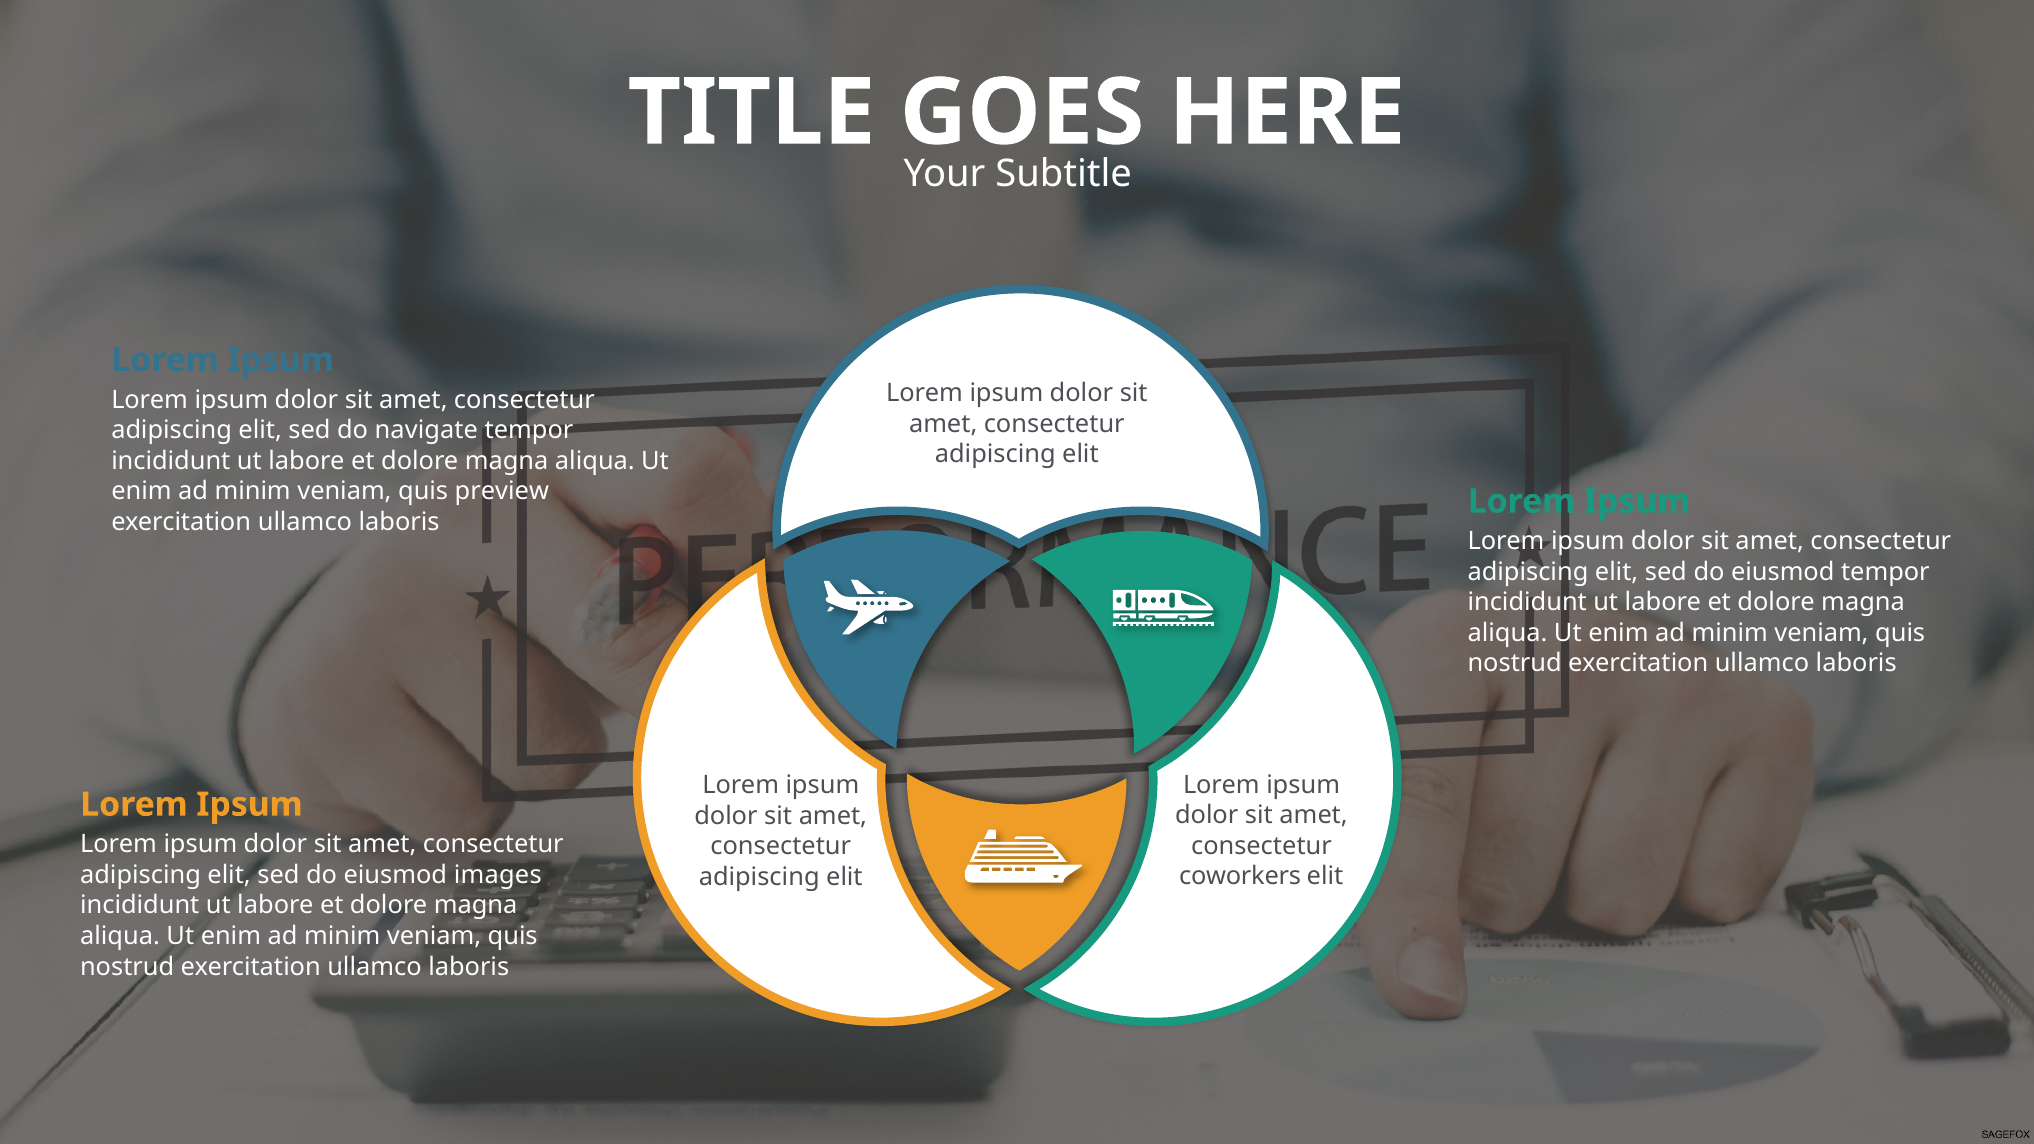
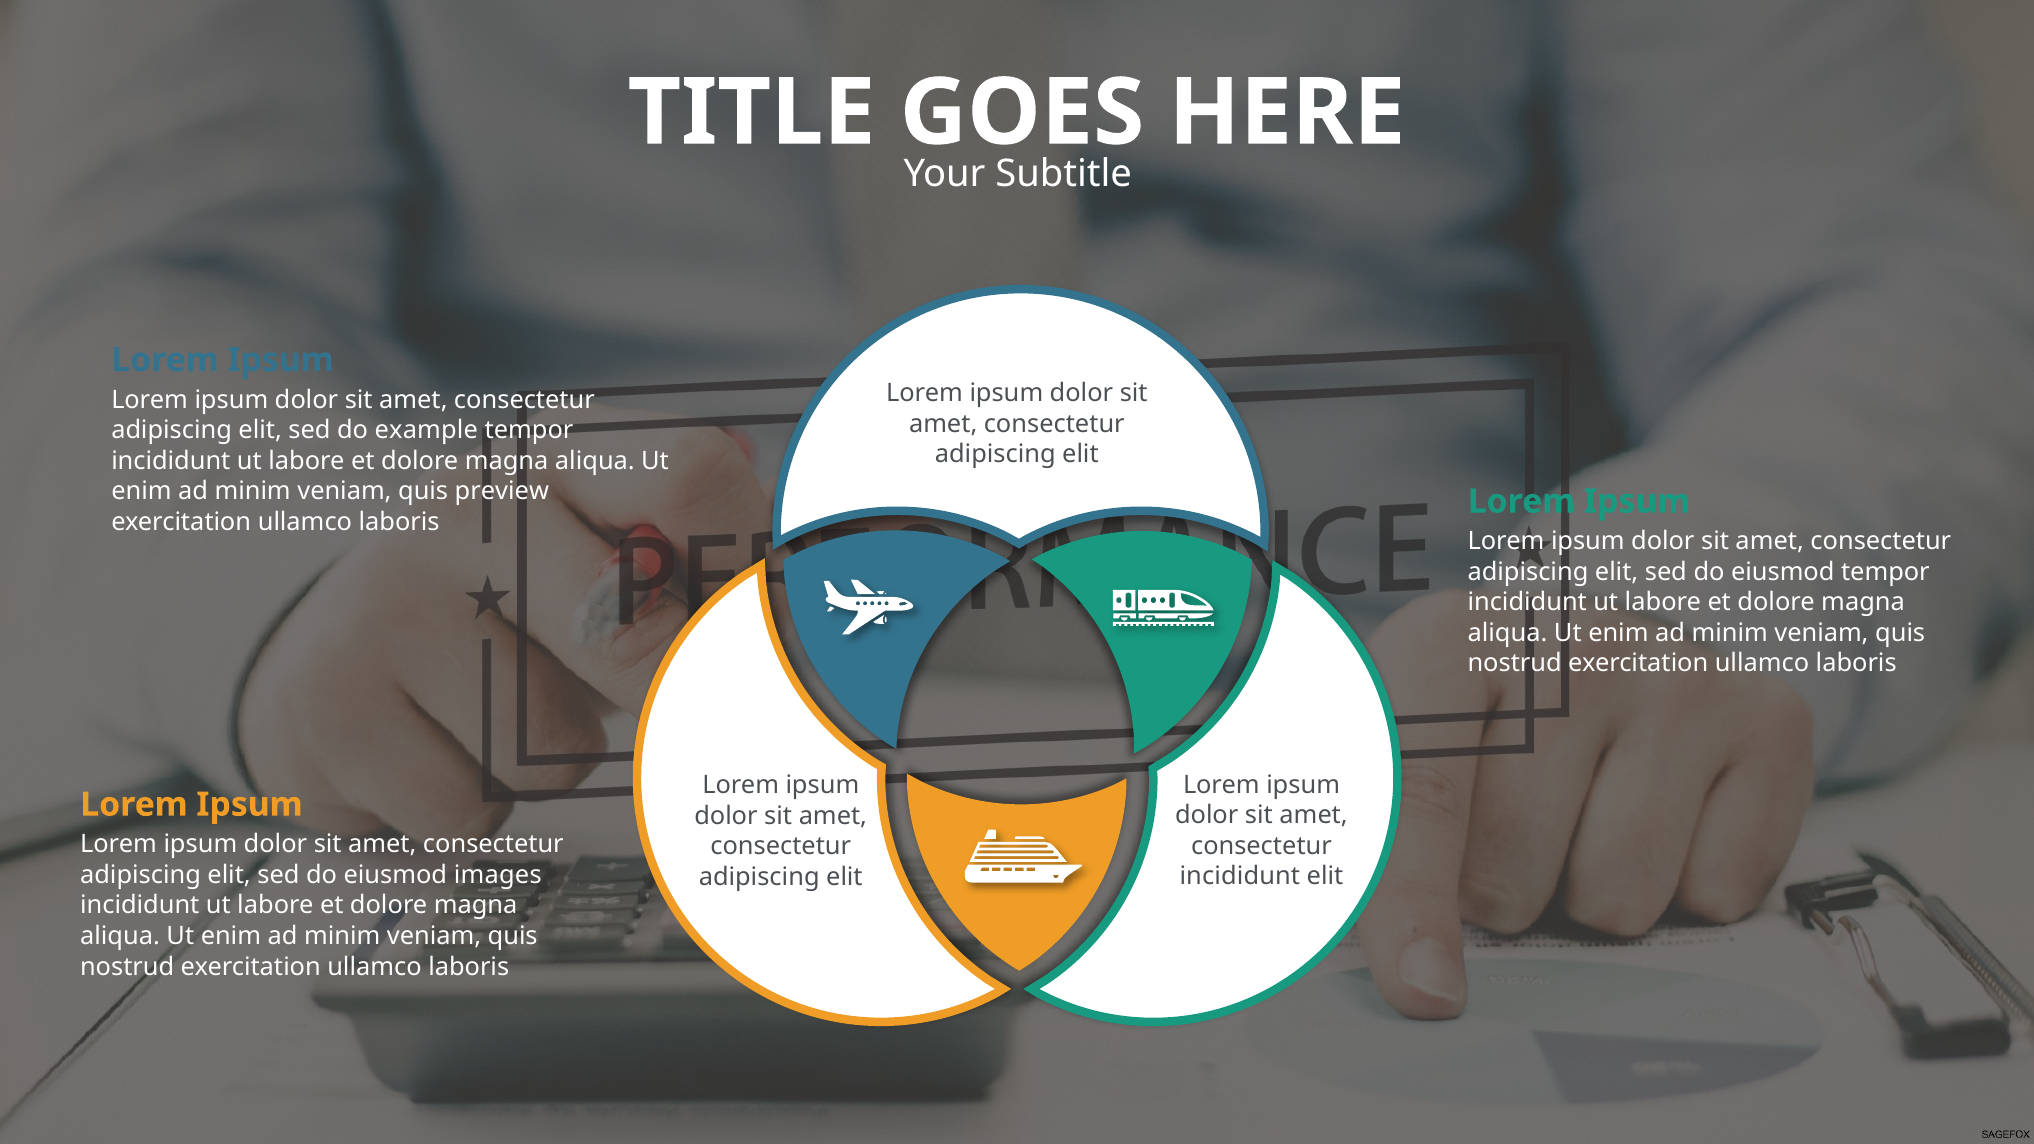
navigate: navigate -> example (426, 431)
coworkers: coworkers -> incididunt (1240, 876)
